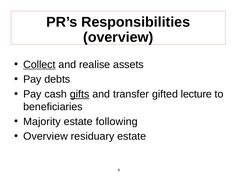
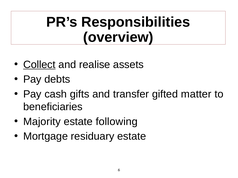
gifts underline: present -> none (80, 94)
lecture: lecture -> matter (196, 94)
Overview: Overview -> Mortgage (46, 137)
